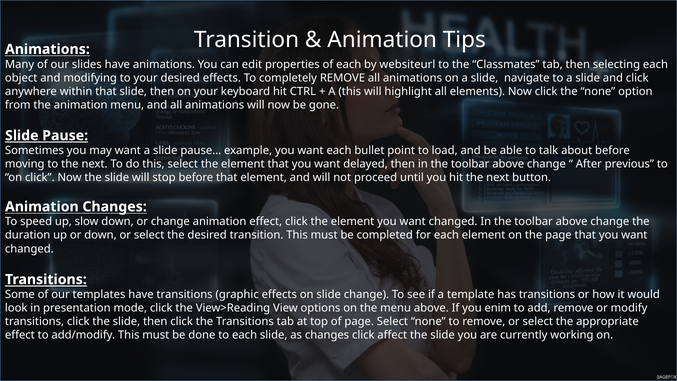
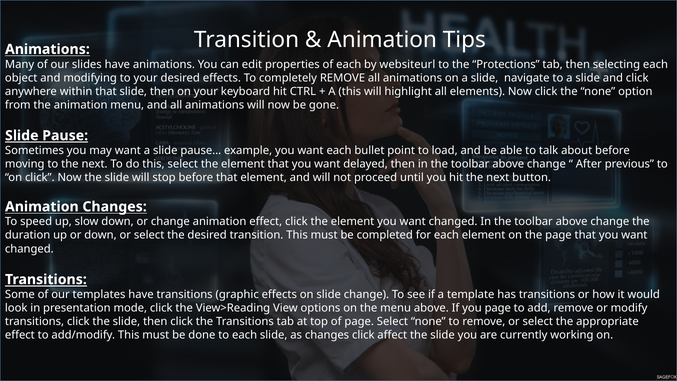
Classmates: Classmates -> Protections (506, 64)
you enim: enim -> page (498, 308)
